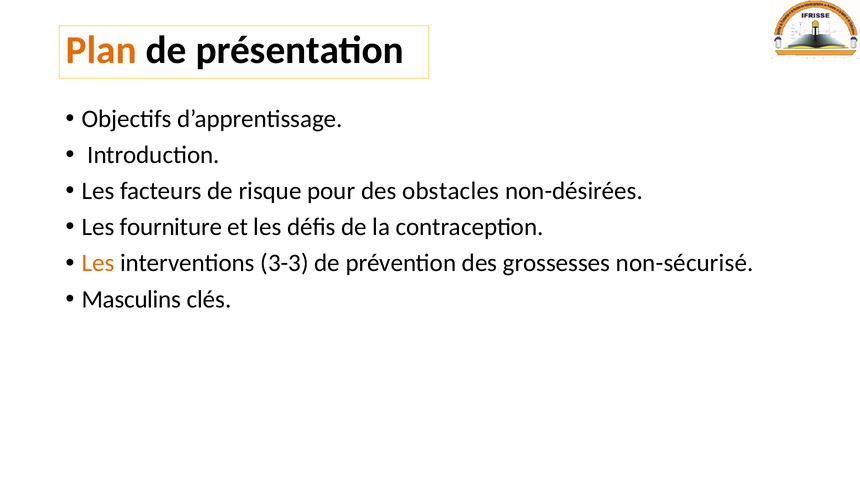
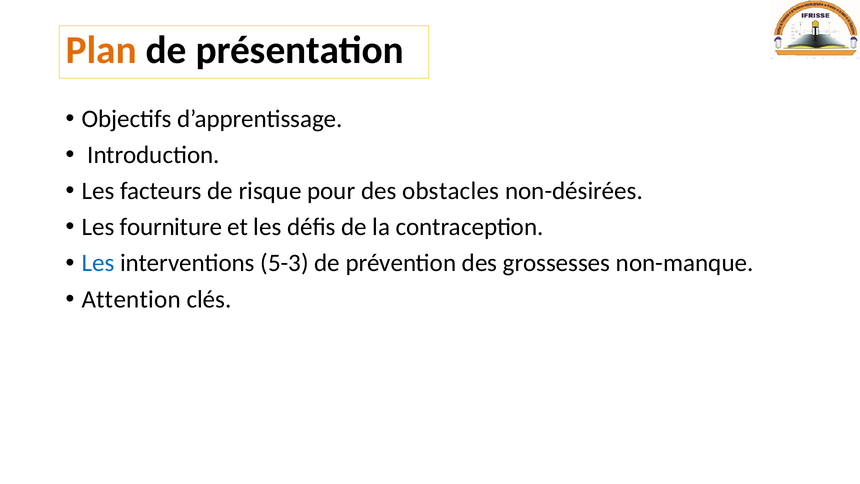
Les colour: orange -> blue (98, 263)
3-3: 3-3 -> 5-3 (285, 263)
non-sécurisé: non-sécurisé -> non-manque (685, 263)
Masculins: Masculins -> Attention (131, 299)
